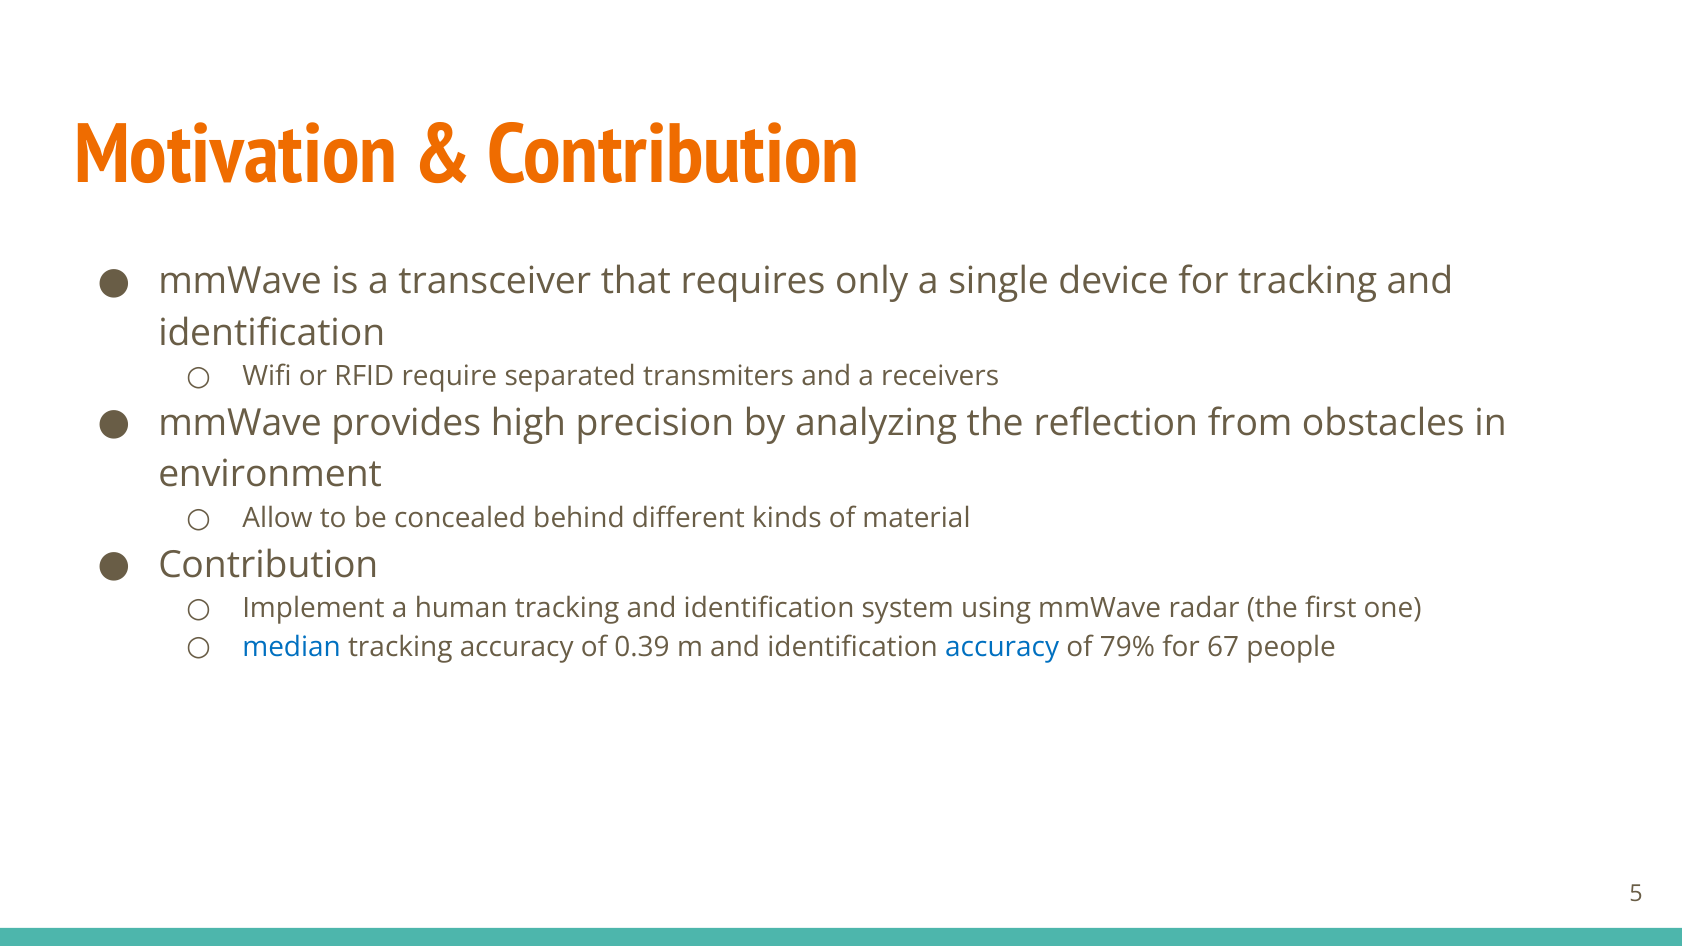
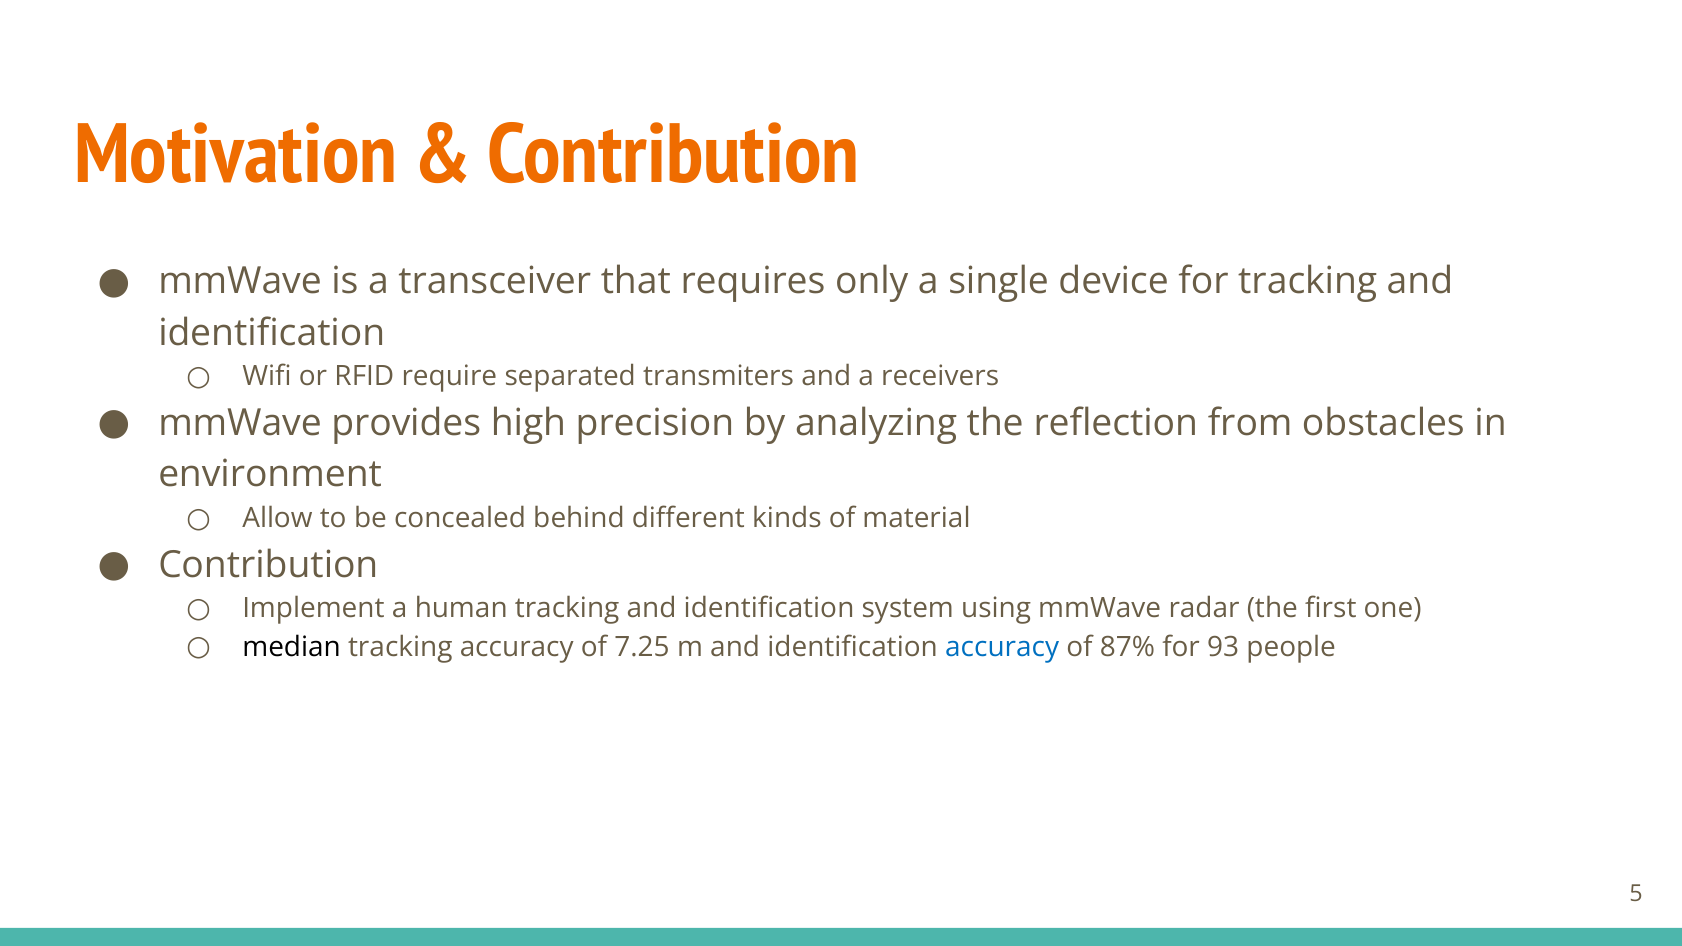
median colour: blue -> black (292, 647)
0.39: 0.39 -> 7.25 (642, 647)
79%: 79% -> 87% (1127, 647)
67: 67 -> 93 (1223, 647)
